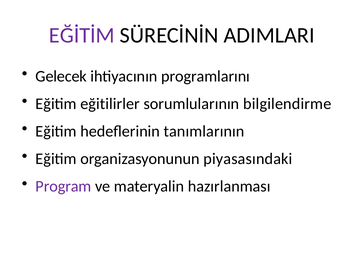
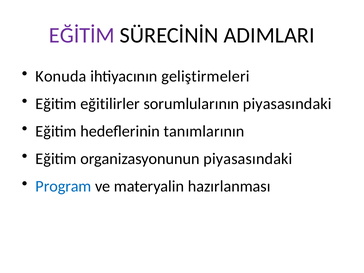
Gelecek: Gelecek -> Konuda (61, 76)
programlarını: programlarını -> geliştirmeleri (205, 76)
sorumlularının bilgilendirme: bilgilendirme -> piyasasındaki (287, 104)
Program colour: purple -> blue (63, 186)
